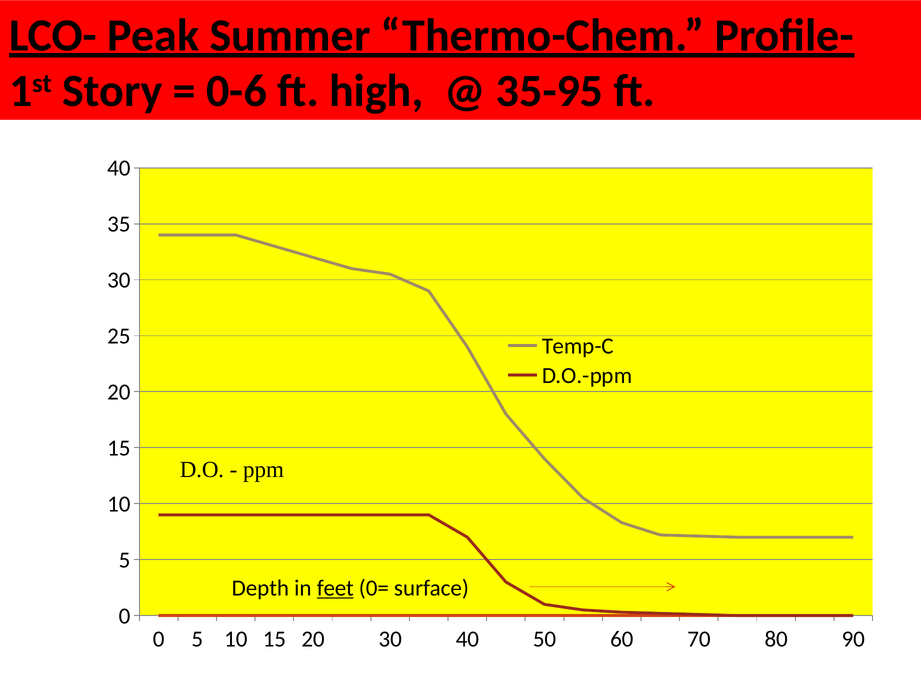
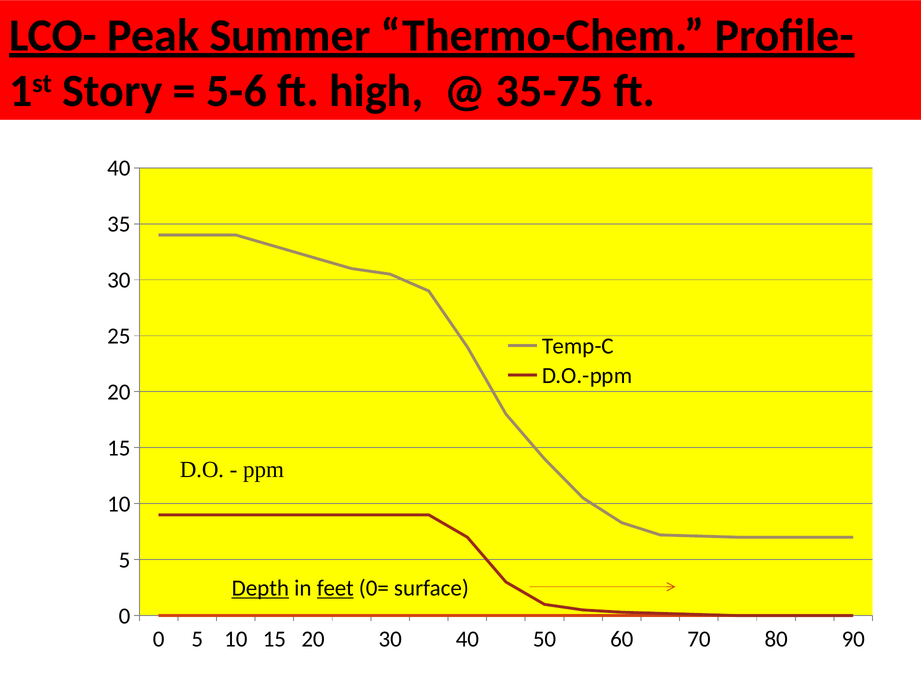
0-6: 0-6 -> 5-6 (237, 91)
35-95: 35-95 -> 35-75 (550, 91)
Depth underline: none -> present (260, 588)
